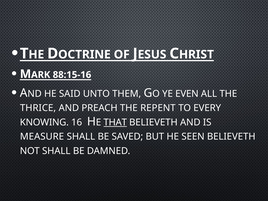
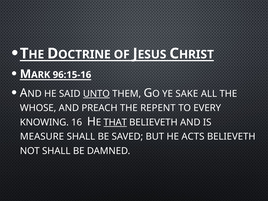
88:15-16: 88:15-16 -> 96:15-16 (72, 75)
UNTO underline: none -> present (96, 94)
EVEN: EVEN -> SAKE (187, 94)
THRICE: THRICE -> WHOSE (38, 108)
SEEN: SEEN -> ACTS (193, 137)
